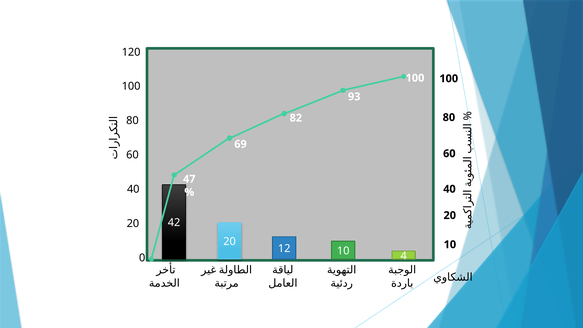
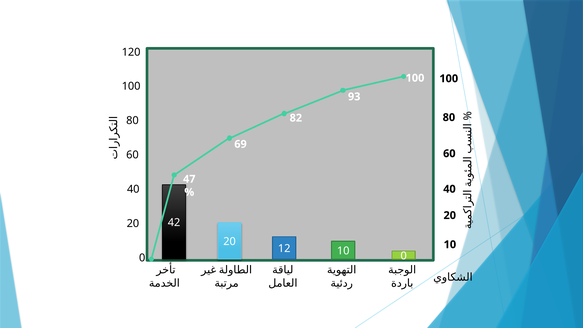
10 4: 4 -> 0 (404, 256)
